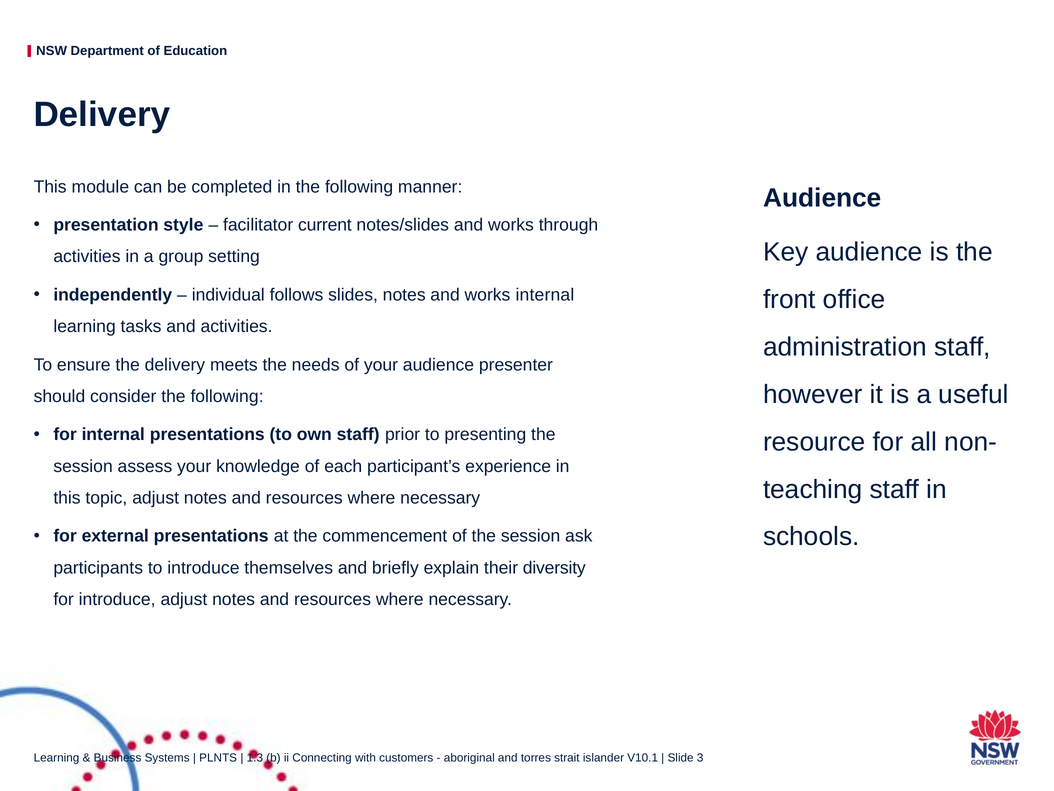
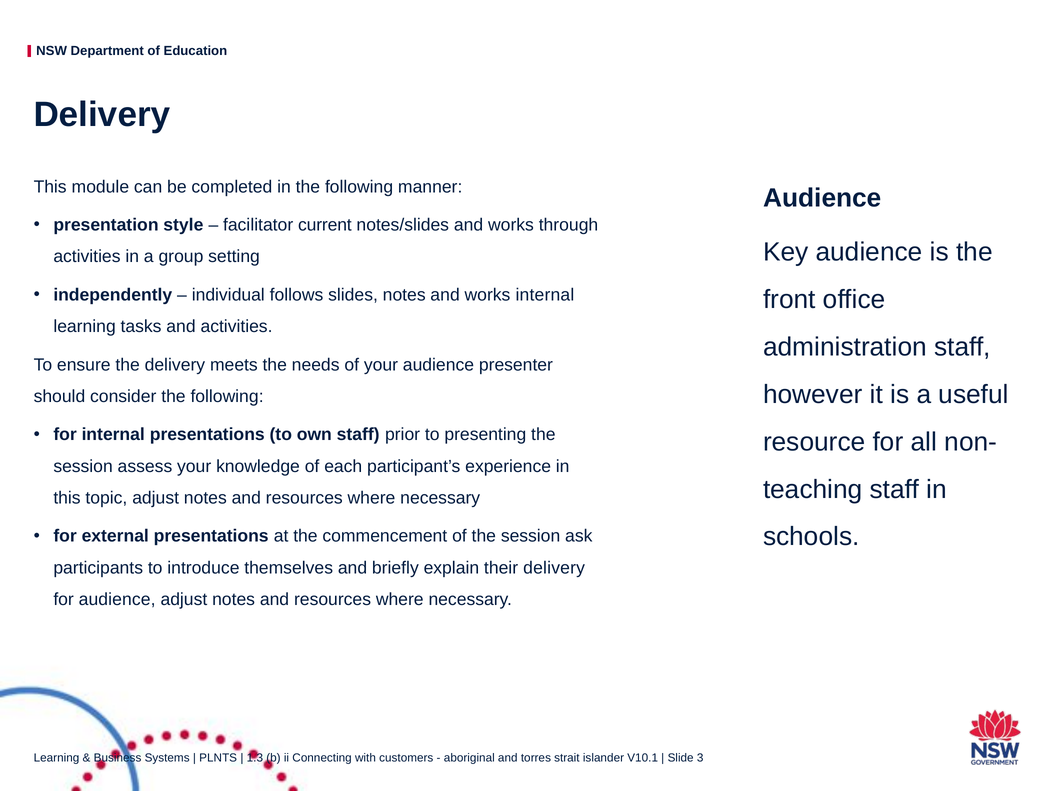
their diversity: diversity -> delivery (554, 567)
for introduce: introduce -> audience (117, 599)
